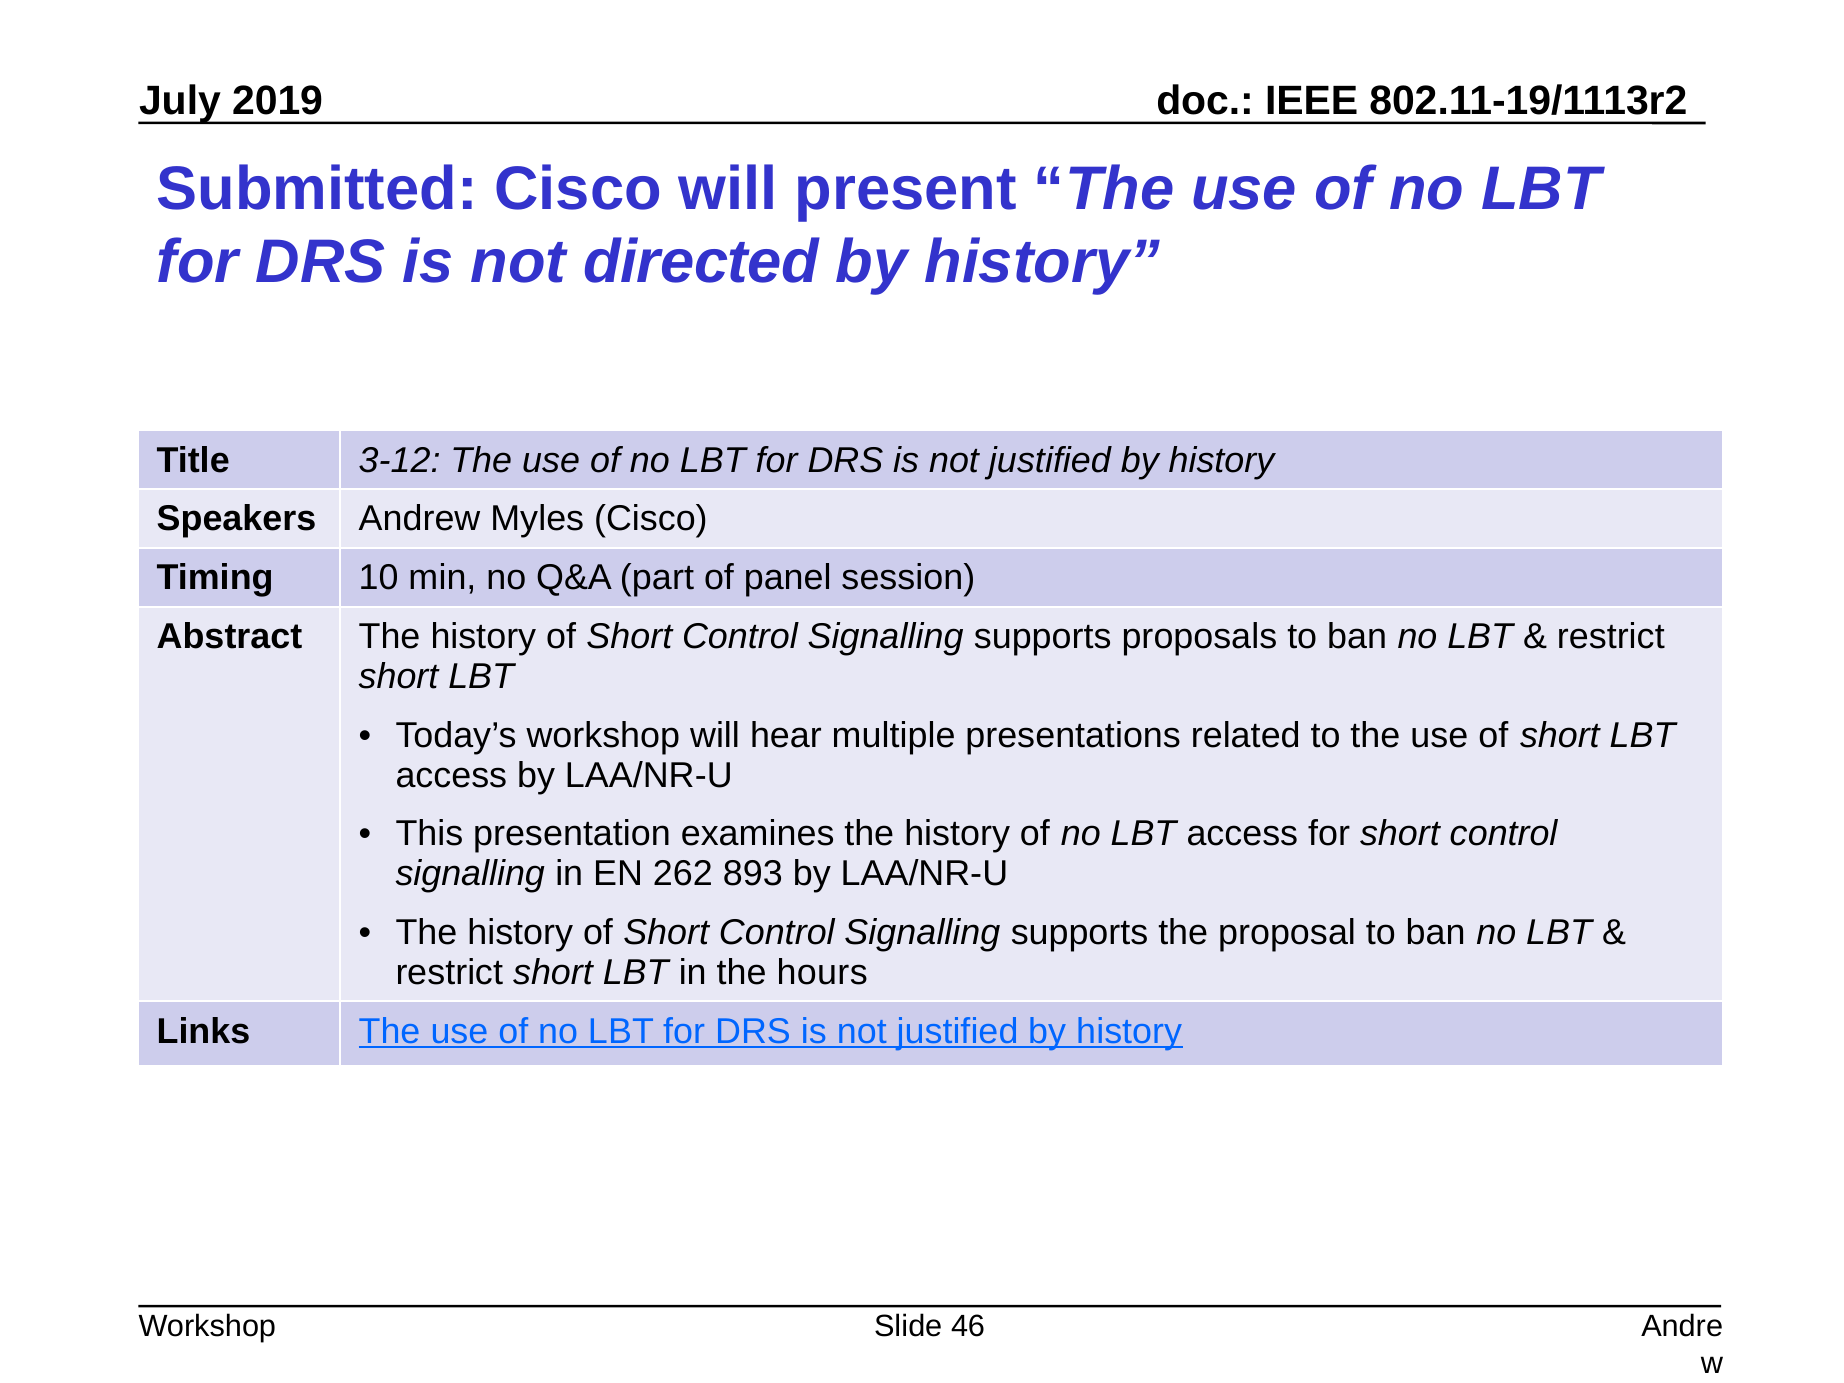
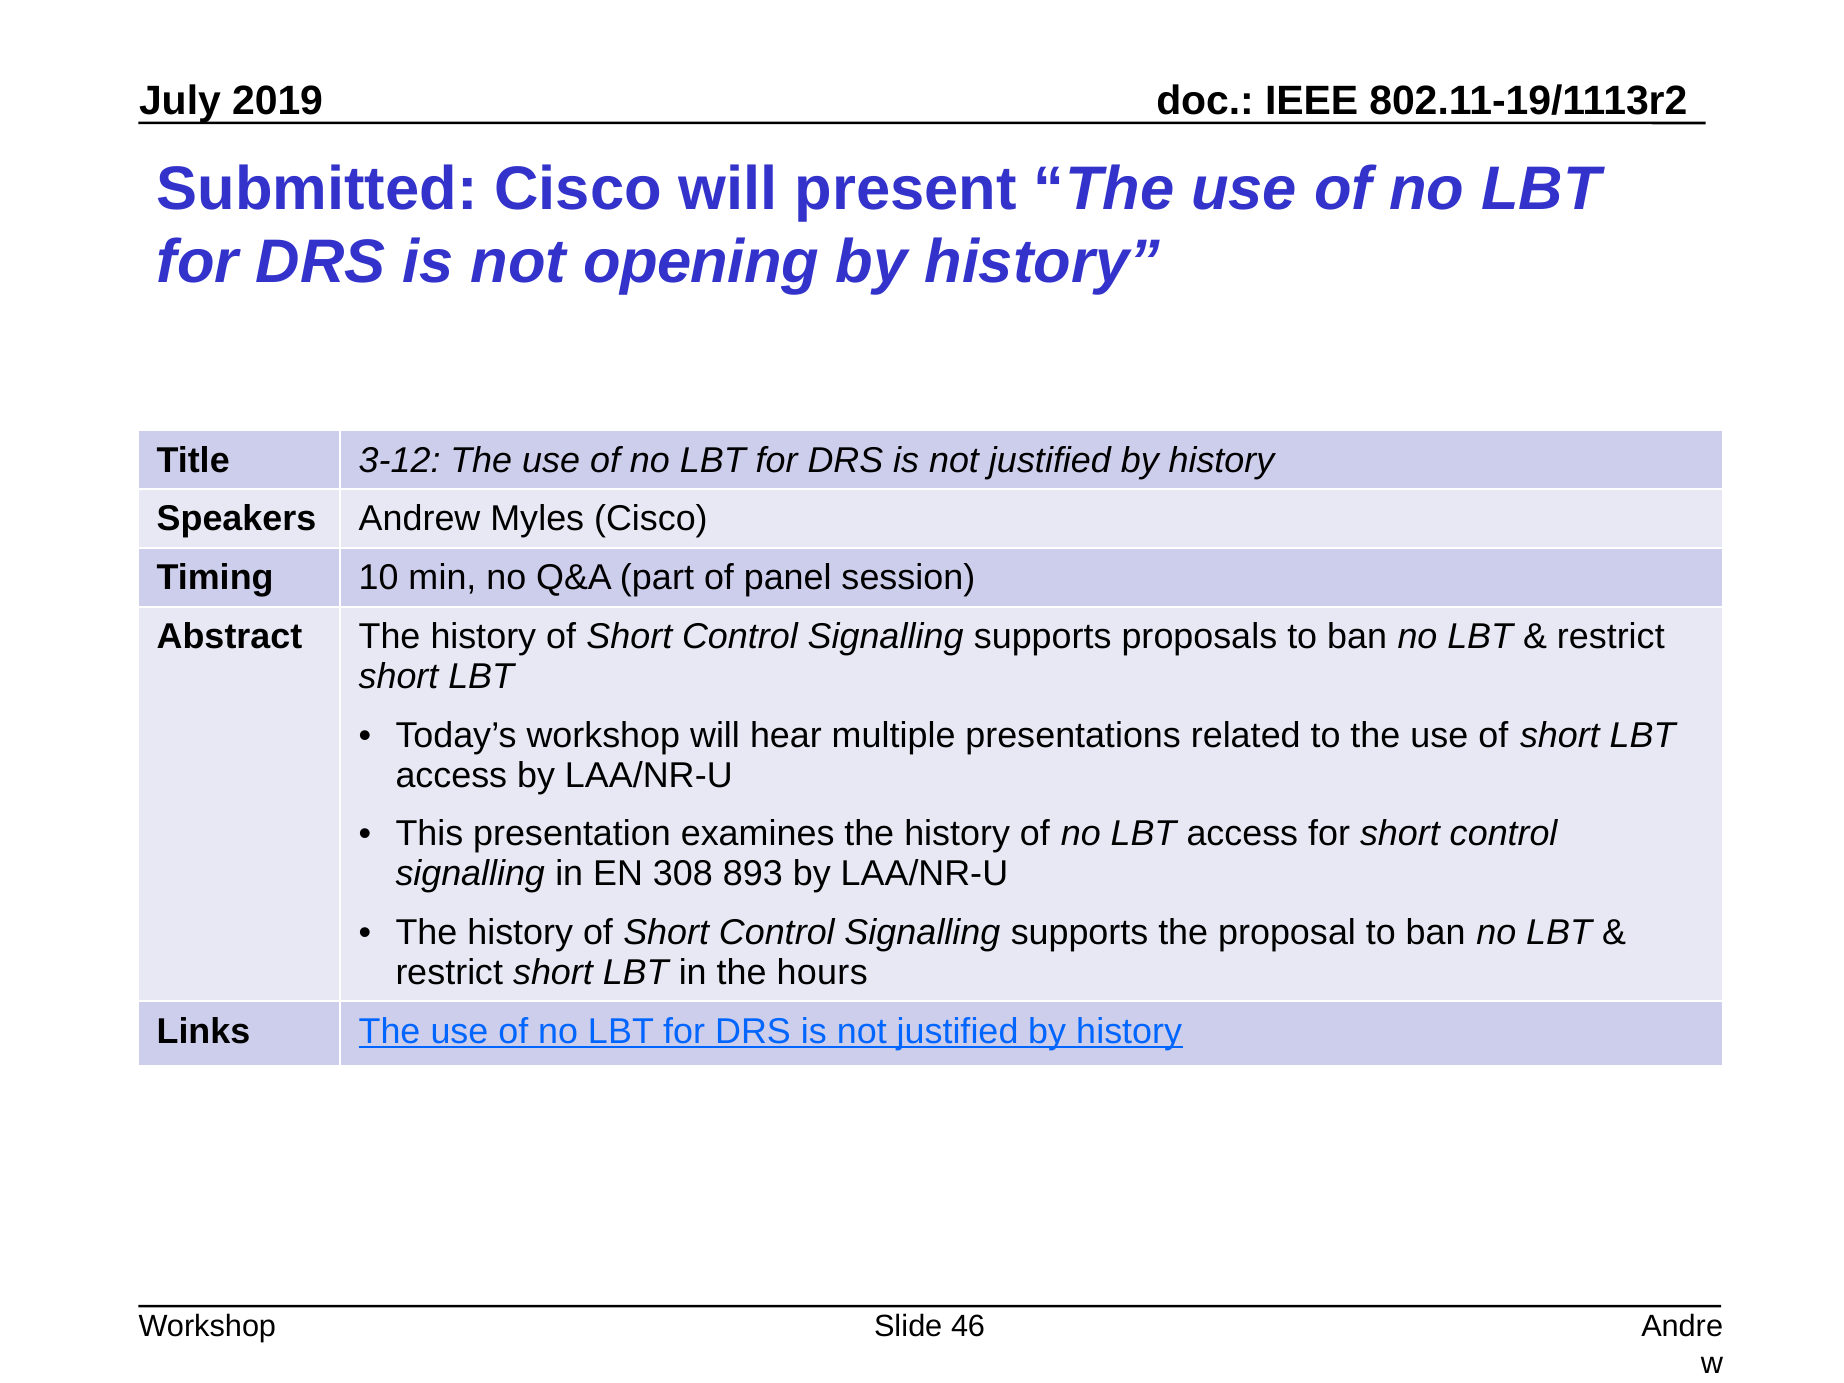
directed: directed -> opening (701, 263)
262: 262 -> 308 (683, 874)
